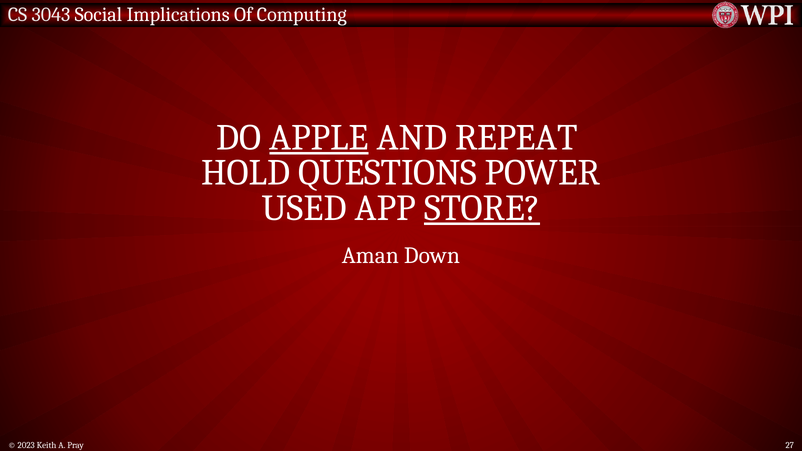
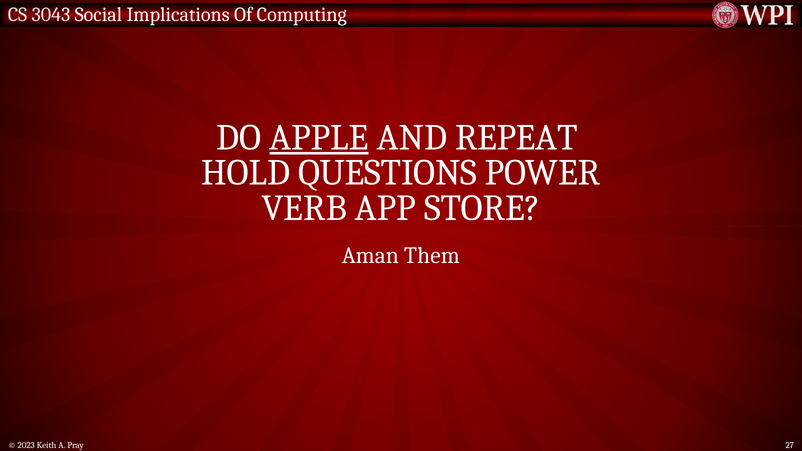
USED: USED -> VERB (304, 208)
STORE underline: present -> none (482, 208)
Down: Down -> Them (432, 255)
